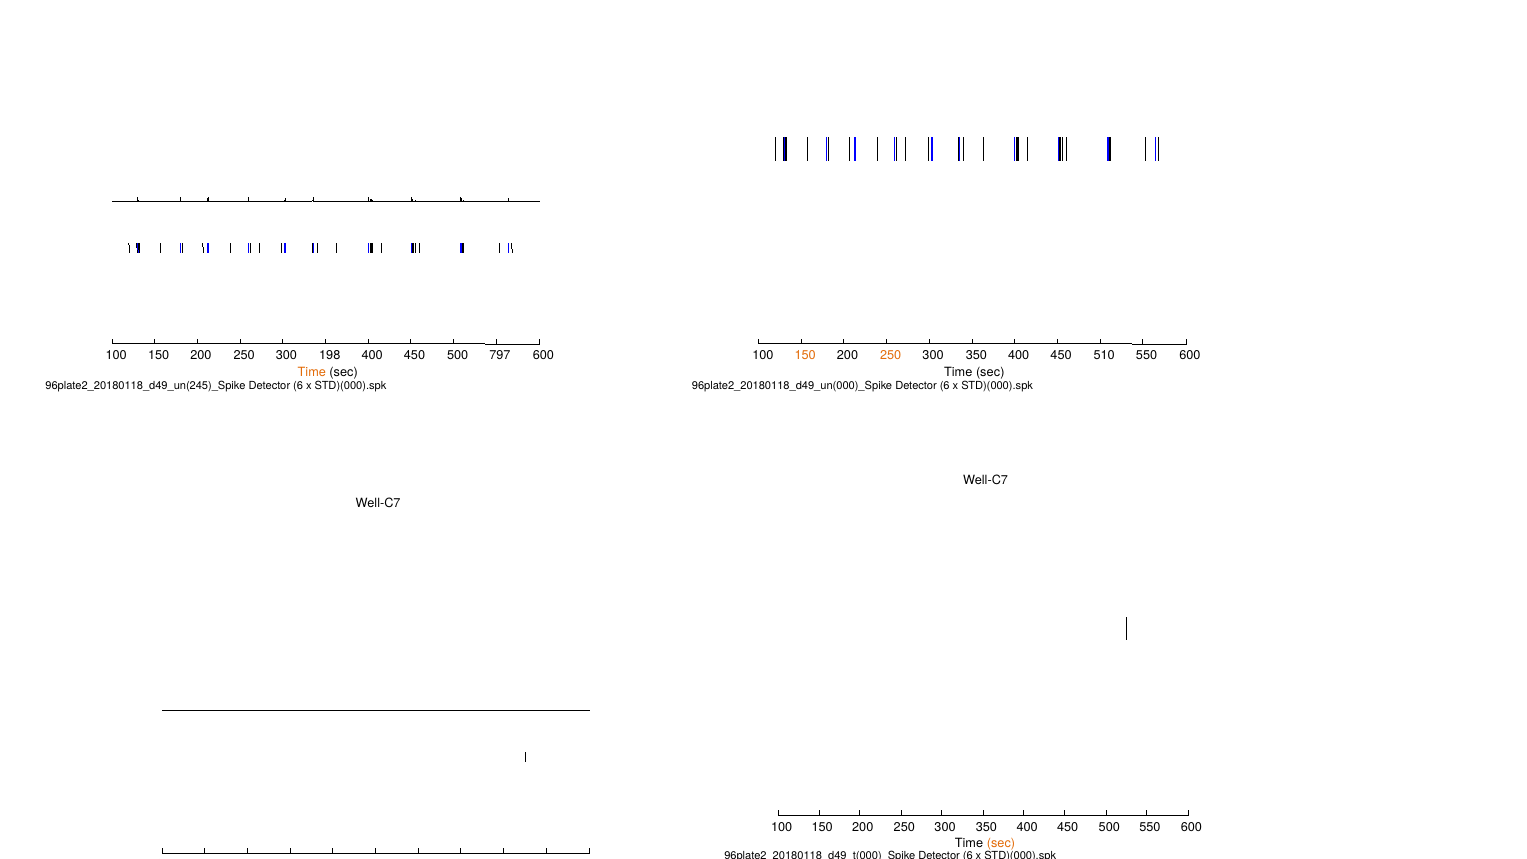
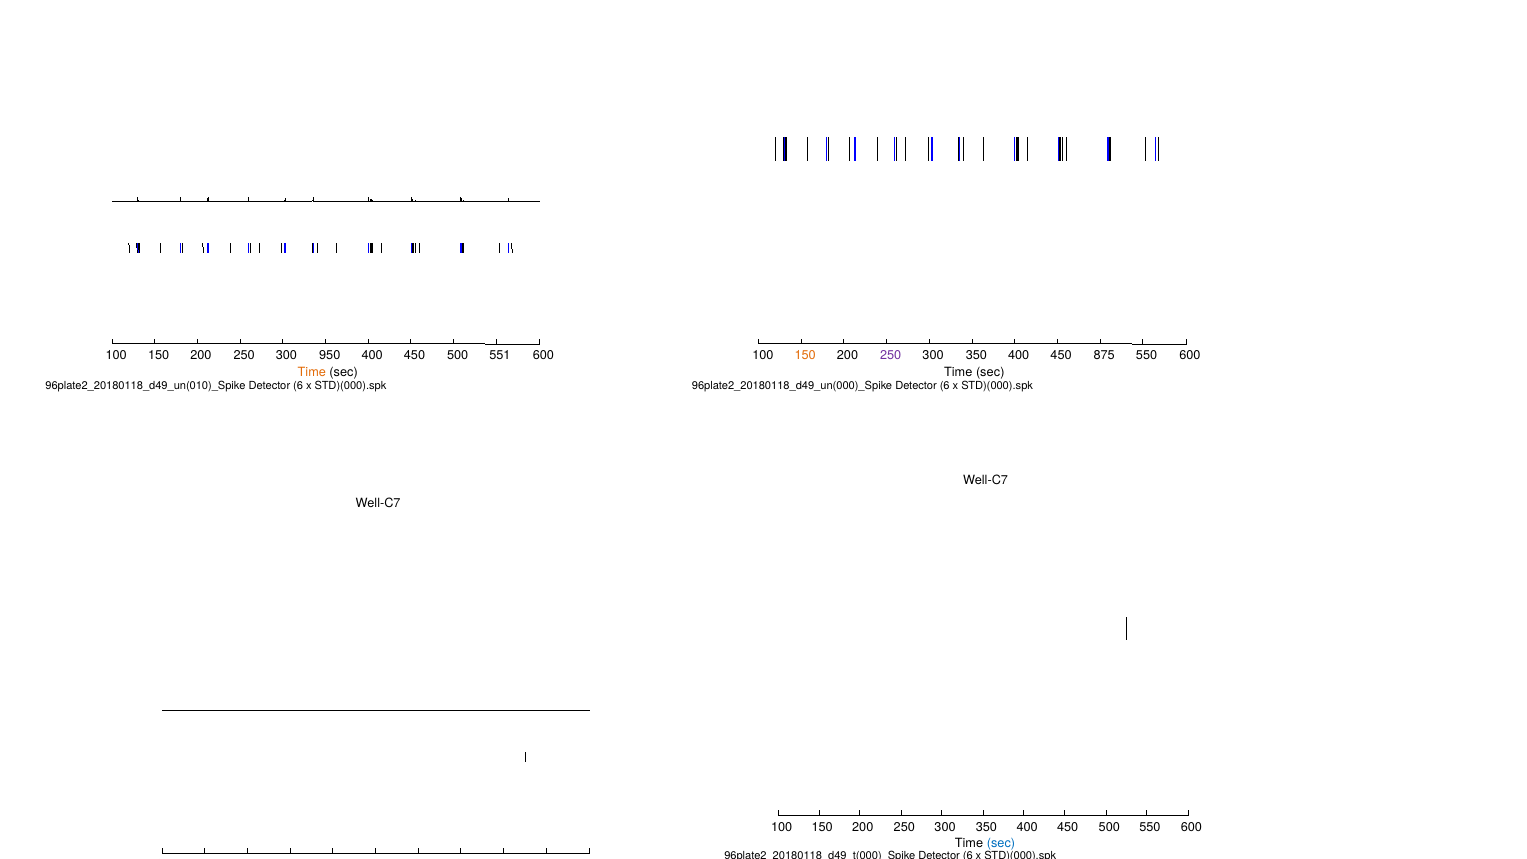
198: 198 -> 950 (330, 355)
797: 797 -> 551 (500, 355)
250 colour: orange -> purple (891, 355)
510: 510 -> 875 (1104, 355)
96plate2_20180118_d49_un(245)_Spike: 96plate2_20180118_d49_un(245)_Spike -> 96plate2_20180118_d49_un(010)_Spike (146, 386)
sec colour: orange -> blue (1001, 843)
